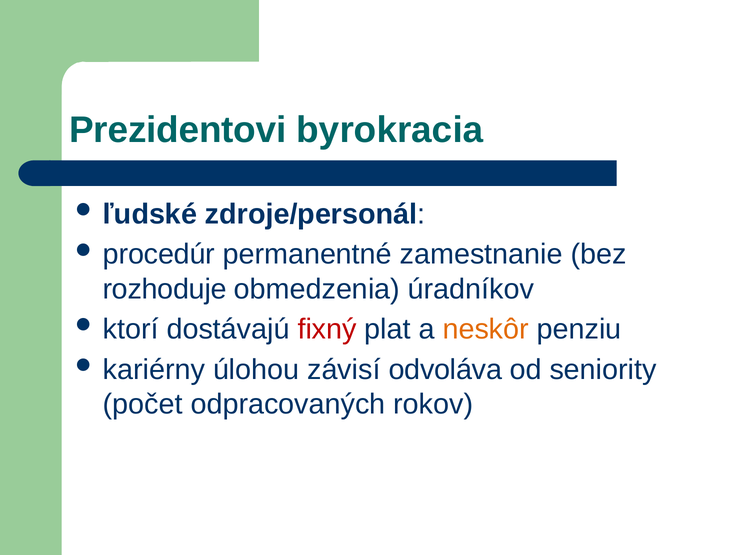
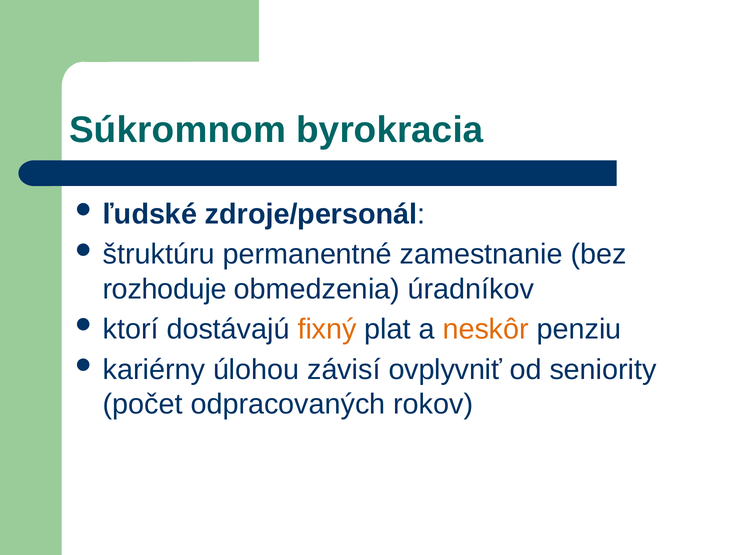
Prezidentovi: Prezidentovi -> Súkromnom (178, 130)
procedúr: procedúr -> štruktúru (159, 254)
fixný colour: red -> orange (327, 329)
odvoláva: odvoláva -> ovplyvniť (445, 370)
